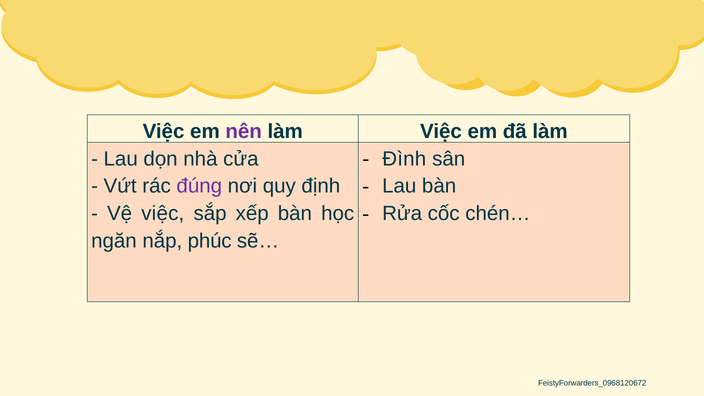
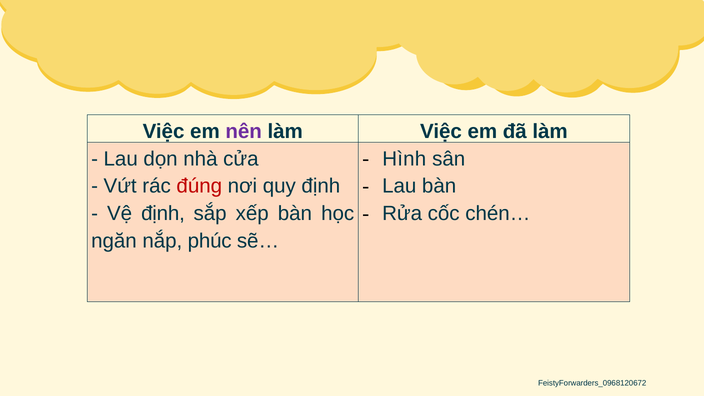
Đình: Đình -> Hình (404, 159)
đúng colour: purple -> red (199, 186)
Vệ việc: việc -> định (163, 214)
